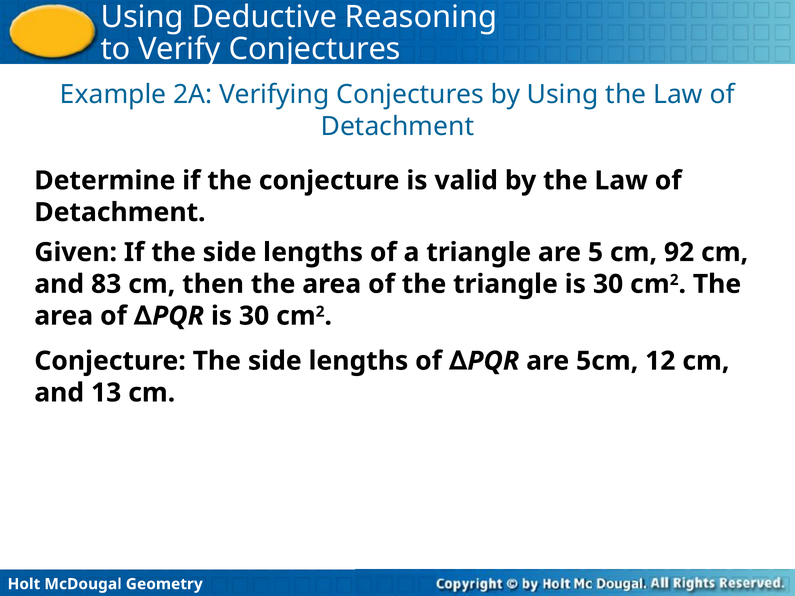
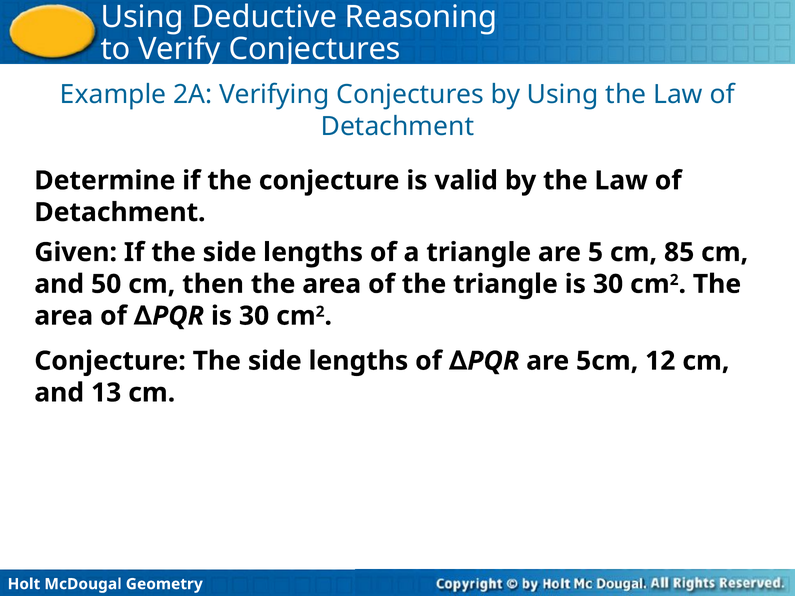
92: 92 -> 85 (679, 252)
83: 83 -> 50 (106, 284)
